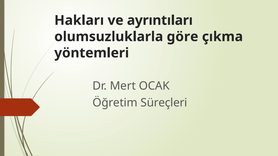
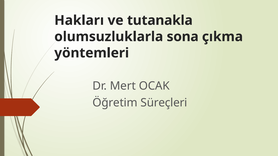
ayrıntıları: ayrıntıları -> tutanakla (160, 20)
göre: göre -> sona (183, 37)
